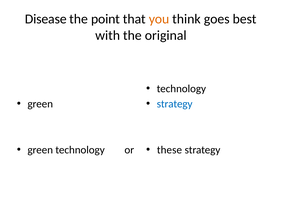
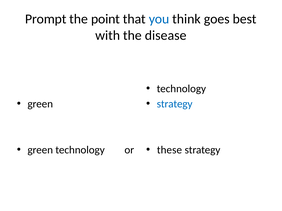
Disease: Disease -> Prompt (46, 19)
you colour: orange -> blue (159, 19)
original: original -> disease (166, 36)
